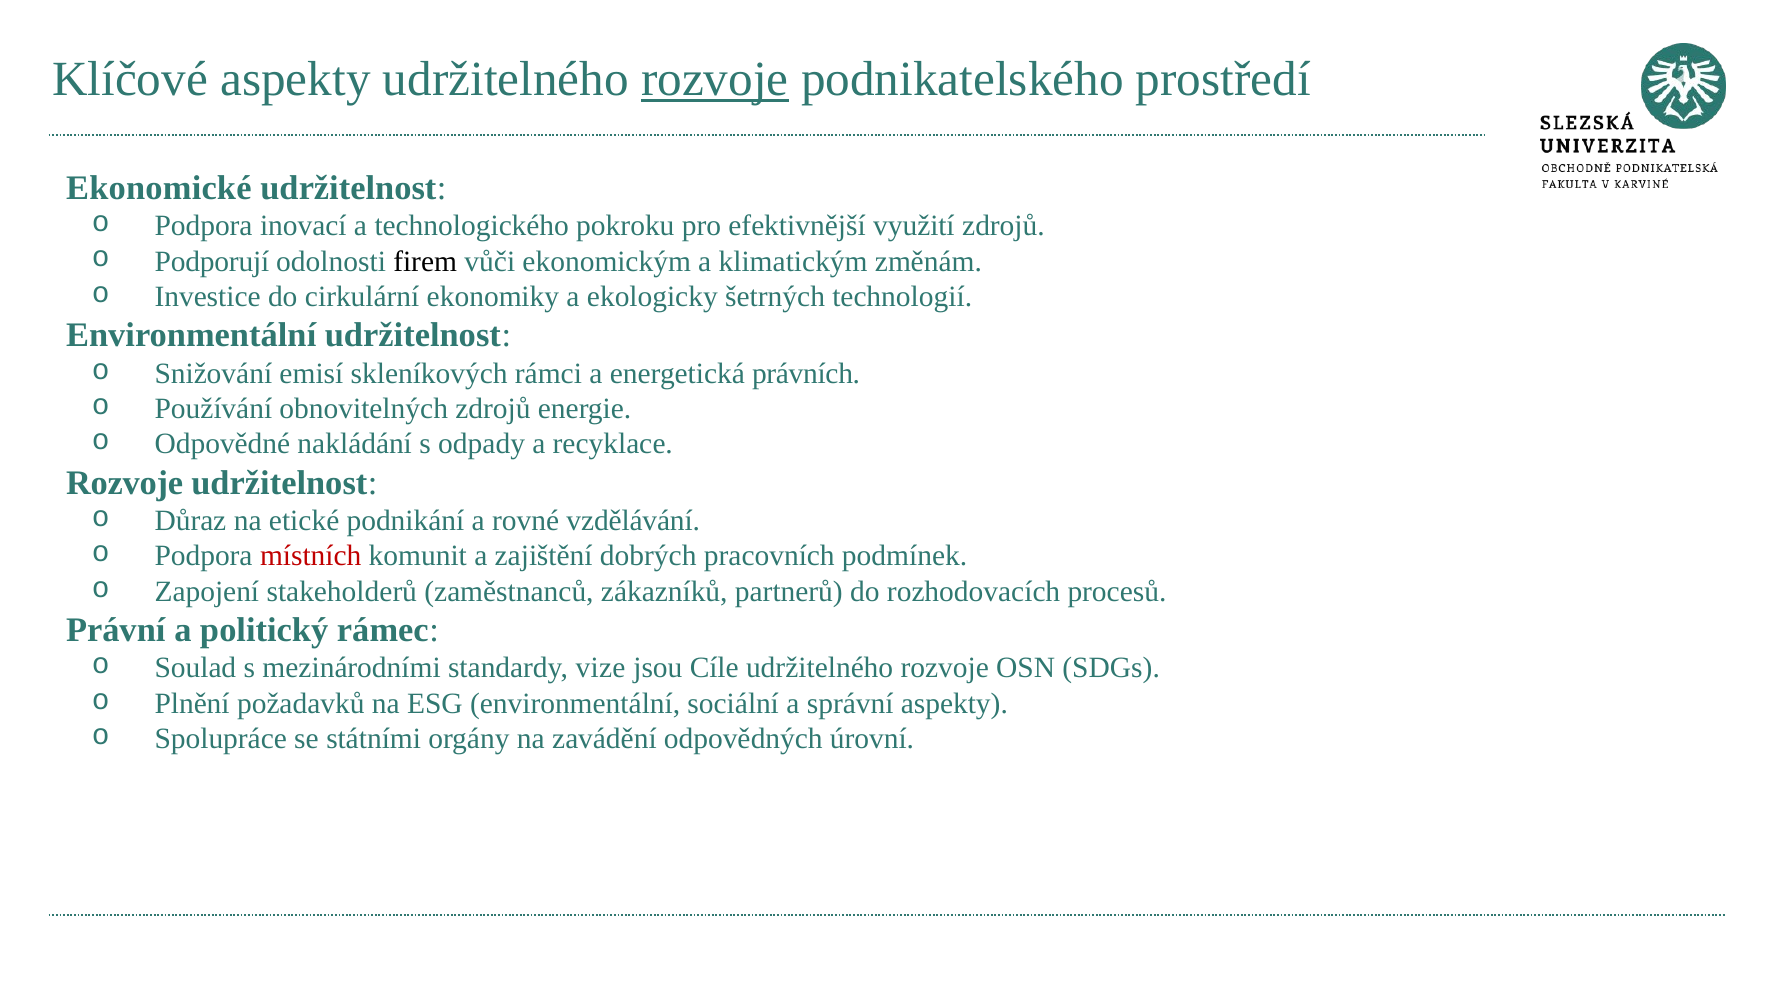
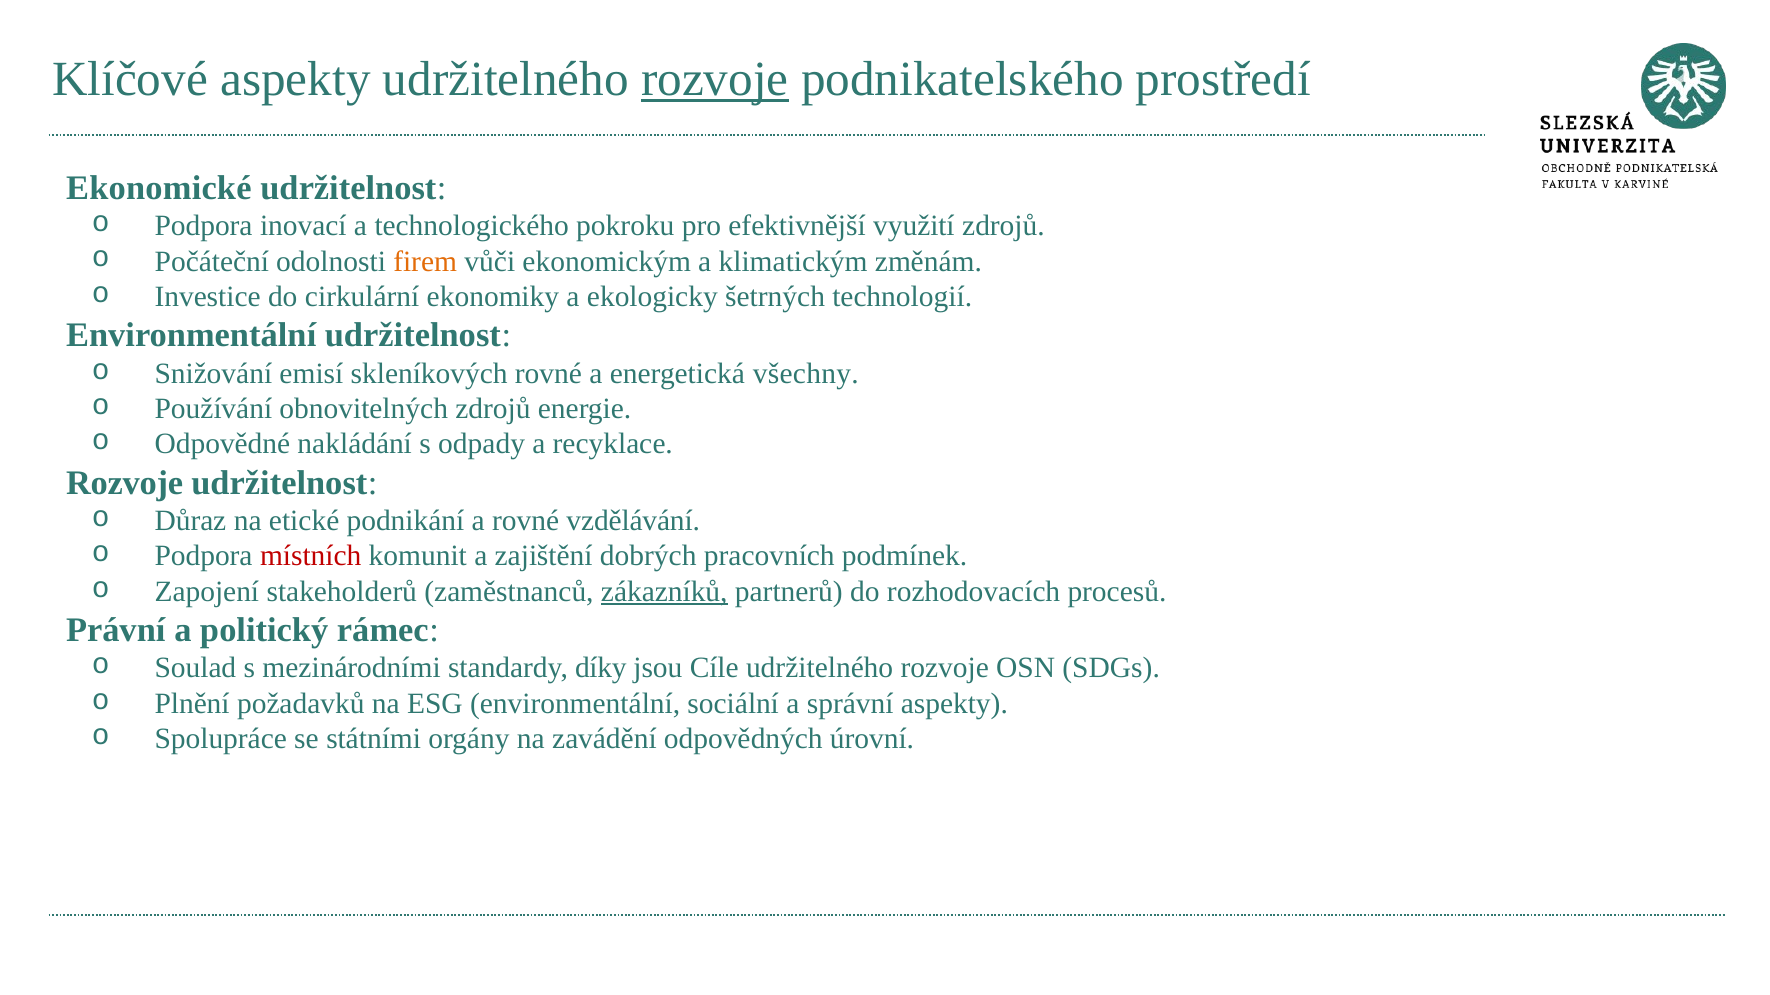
Podporují: Podporují -> Počáteční (212, 261)
firem colour: black -> orange (425, 261)
skleníkových rámci: rámci -> rovné (548, 374)
právních: právních -> všechny (806, 374)
zákazníků underline: none -> present (664, 592)
vize: vize -> díky (601, 669)
